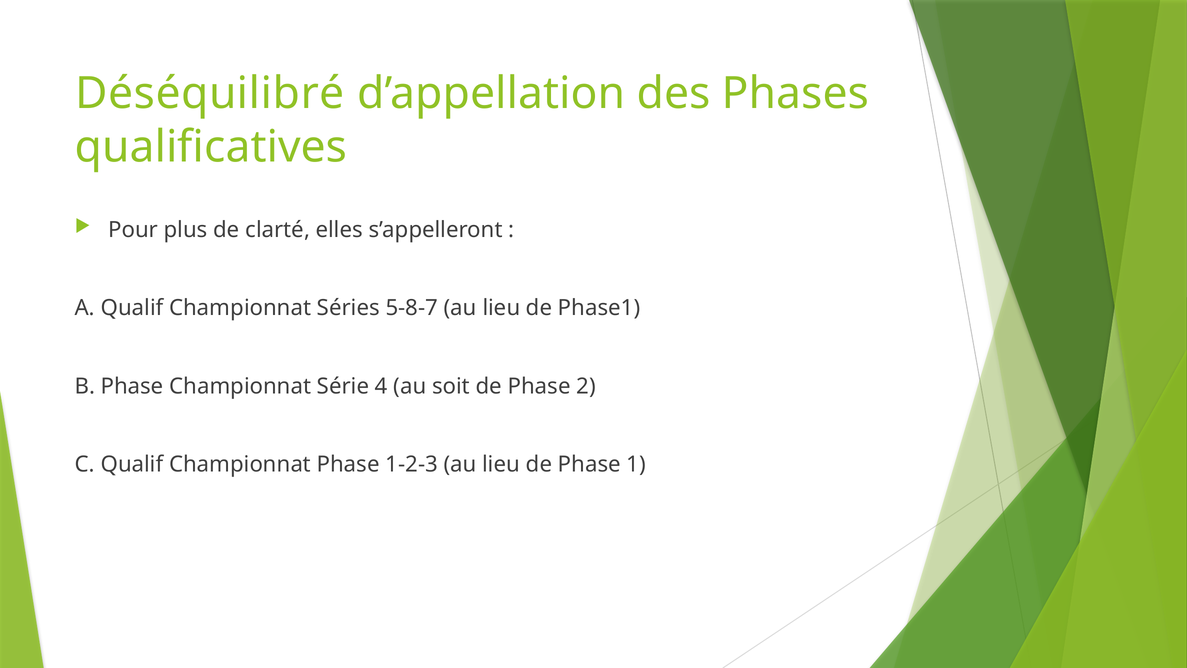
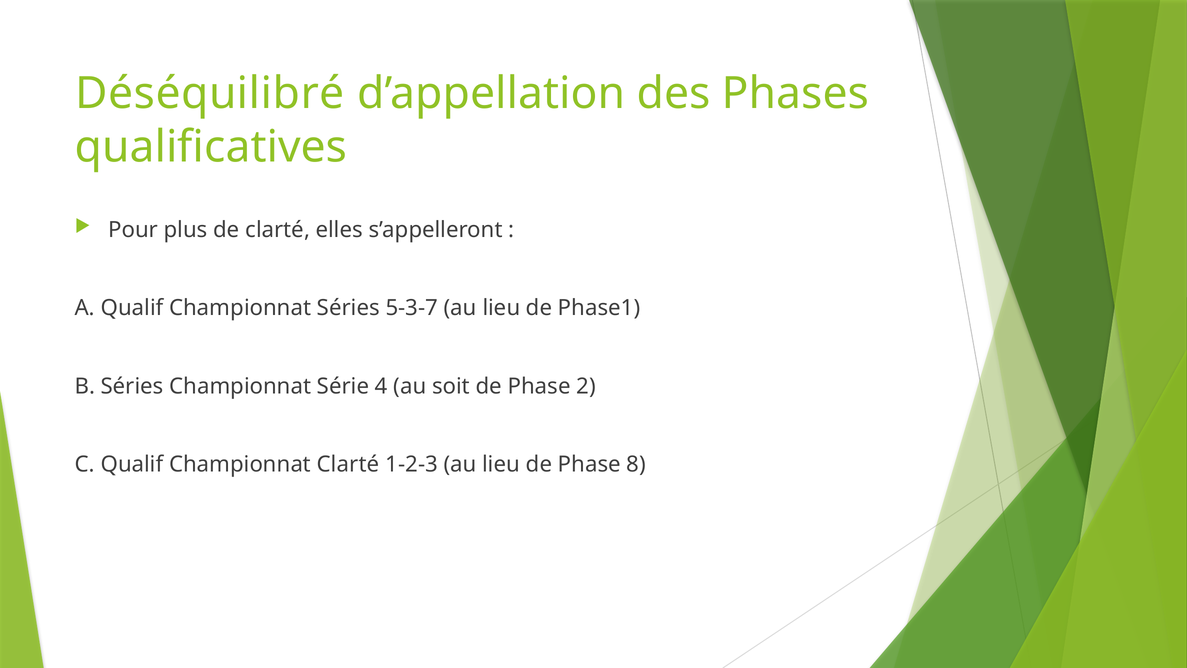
5-8-7: 5-8-7 -> 5-3-7 (412, 308)
B Phase: Phase -> Séries (132, 386)
Championnat Phase: Phase -> Clarté (348, 464)
1: 1 -> 8 (636, 464)
